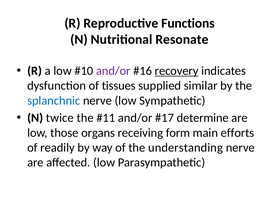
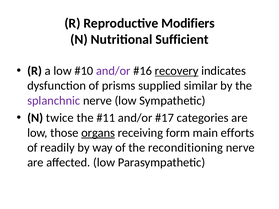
Functions: Functions -> Modifiers (188, 23)
Resonate: Resonate -> Sufficient (182, 39)
tissues: tissues -> prisms (119, 86)
splanchnic colour: blue -> purple (54, 101)
determine: determine -> categories (203, 118)
organs underline: none -> present (98, 133)
understanding: understanding -> reconditioning (186, 148)
